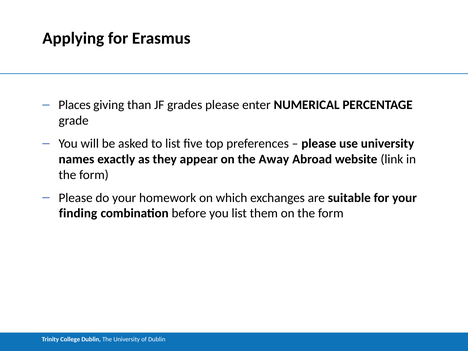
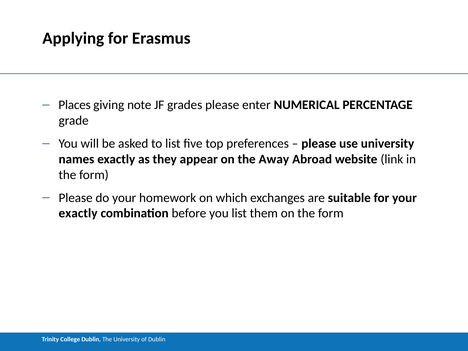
than: than -> note (139, 105)
finding: finding -> exactly (78, 213)
